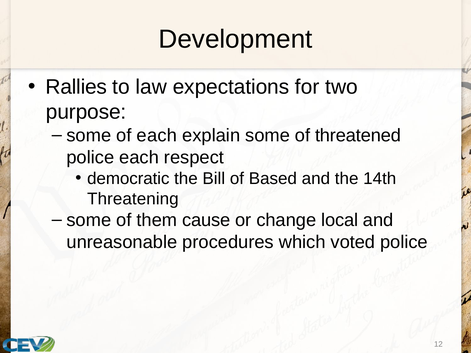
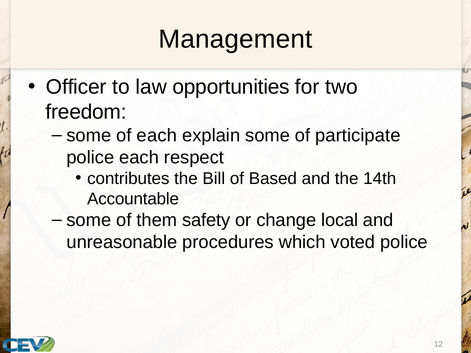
Development: Development -> Management (235, 39)
Rallies: Rallies -> Officer (76, 87)
expectations: expectations -> opportunities (231, 87)
purpose: purpose -> freedom (86, 112)
threatened: threatened -> participate (358, 136)
democratic: democratic -> contributes (128, 179)
Threatening: Threatening -> Accountable (133, 199)
cause: cause -> safety (206, 220)
